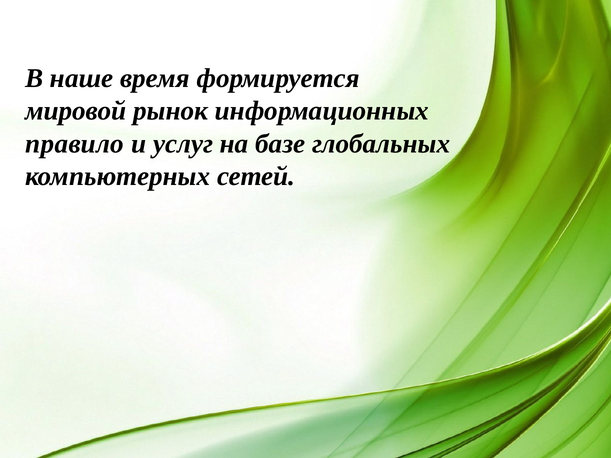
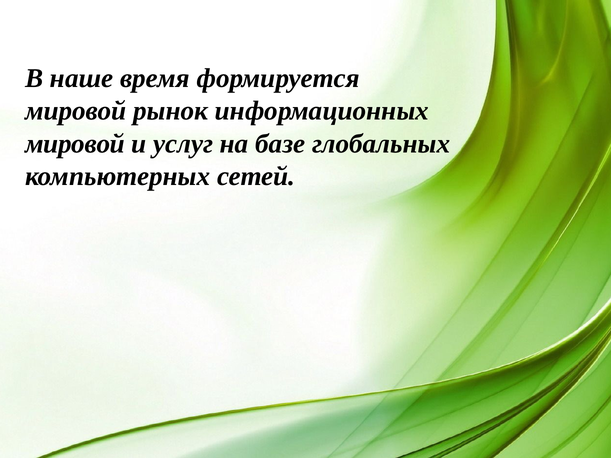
правило: правило -> мировой (75, 144)
